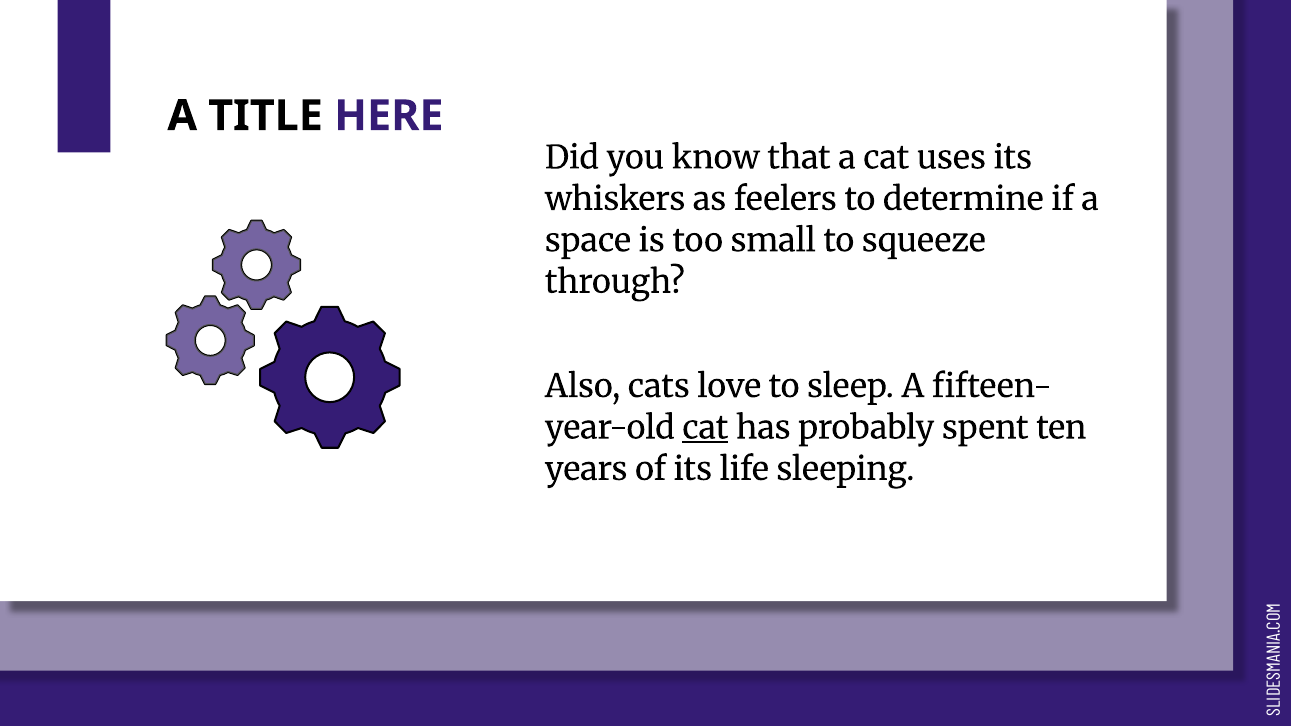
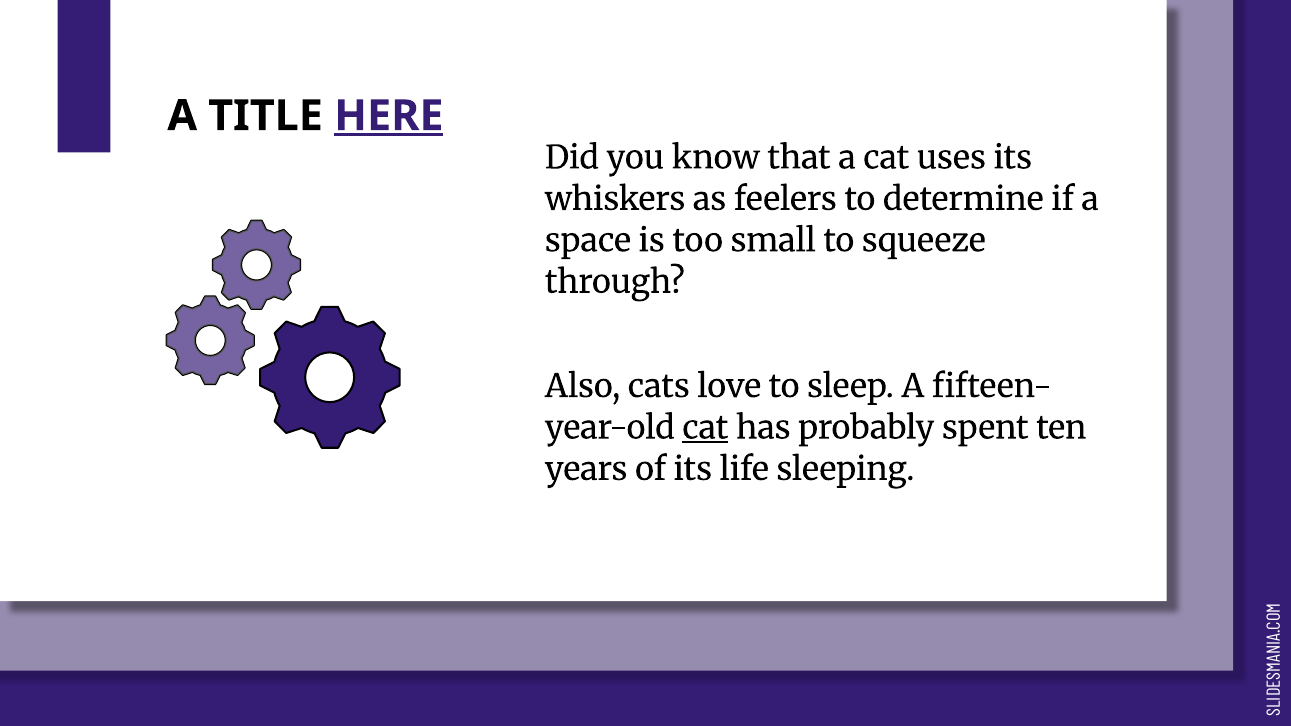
HERE underline: none -> present (389, 116)
